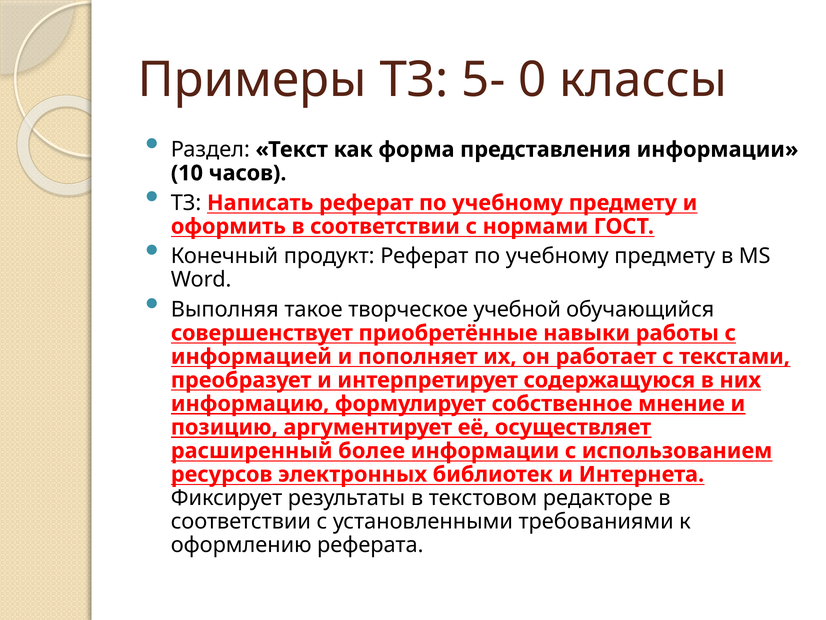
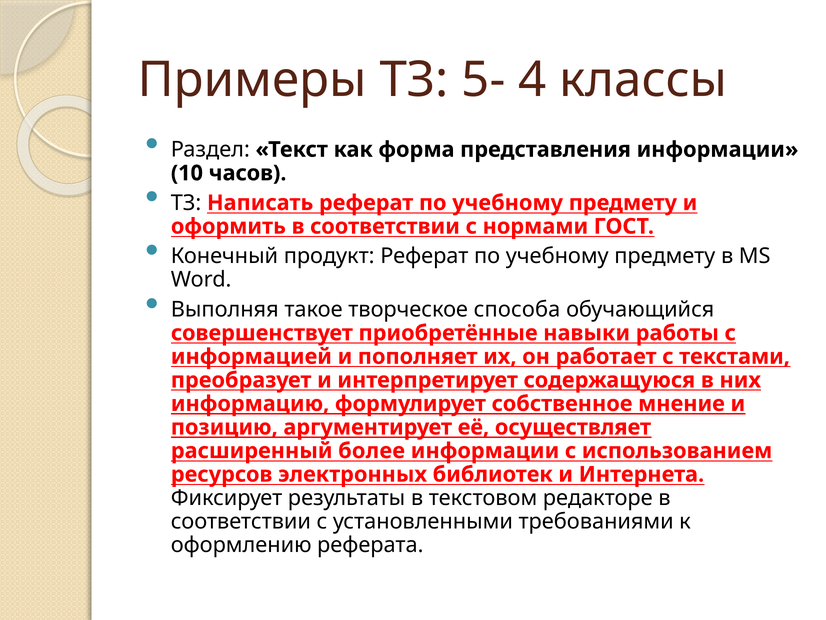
0: 0 -> 4 (532, 80)
учебной: учебной -> способа (517, 309)
